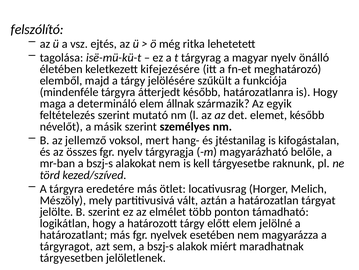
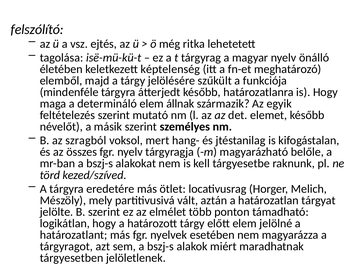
kifejezésére: kifejezésére -> képtelenség (170, 69)
jellemző: jellemző -> szragból (86, 140)
